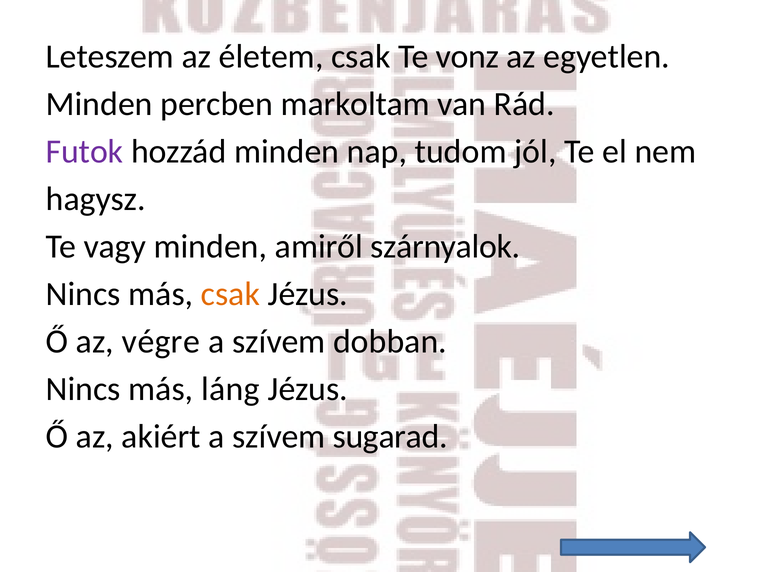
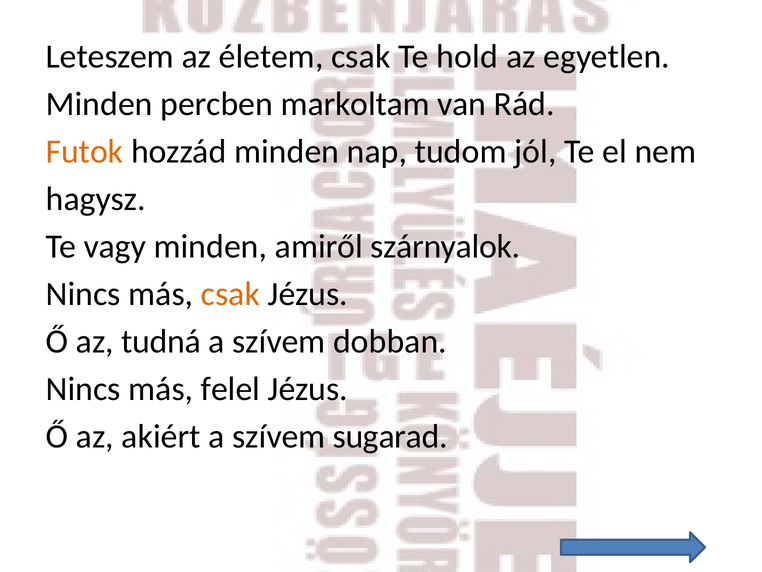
vonz: vonz -> hold (467, 56)
Futok colour: purple -> orange (85, 151)
végre: végre -> tudná (161, 341)
láng: láng -> felel (231, 389)
